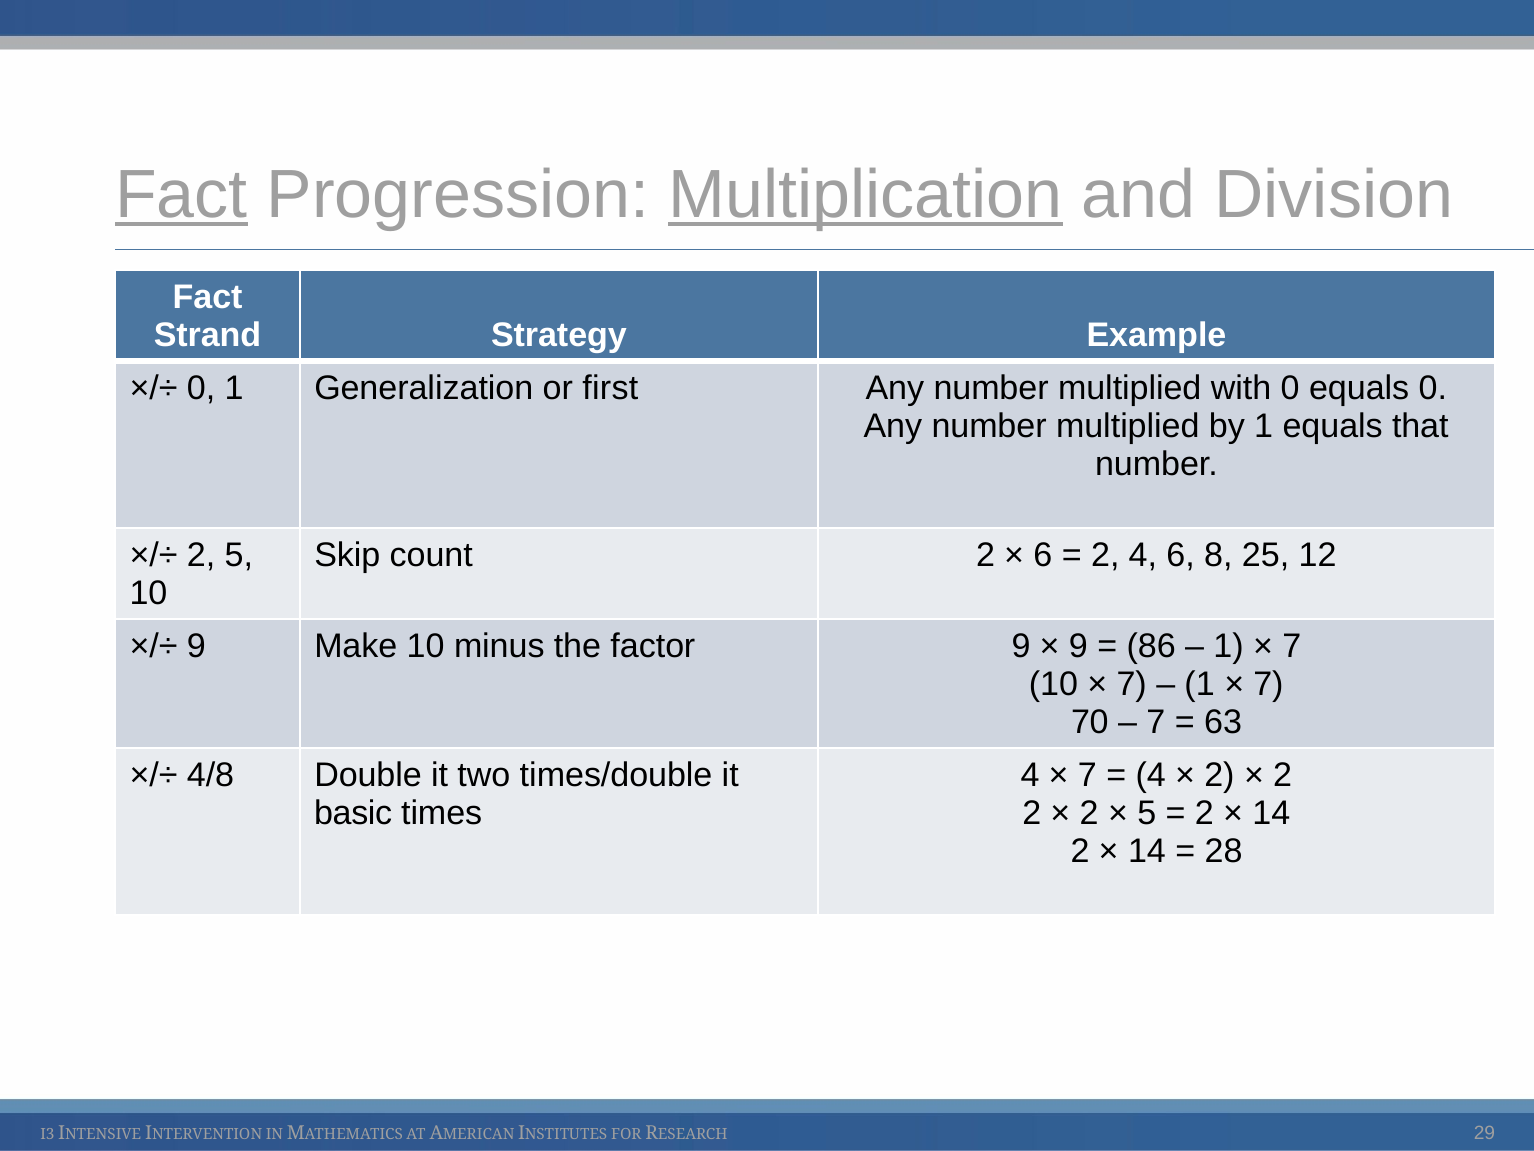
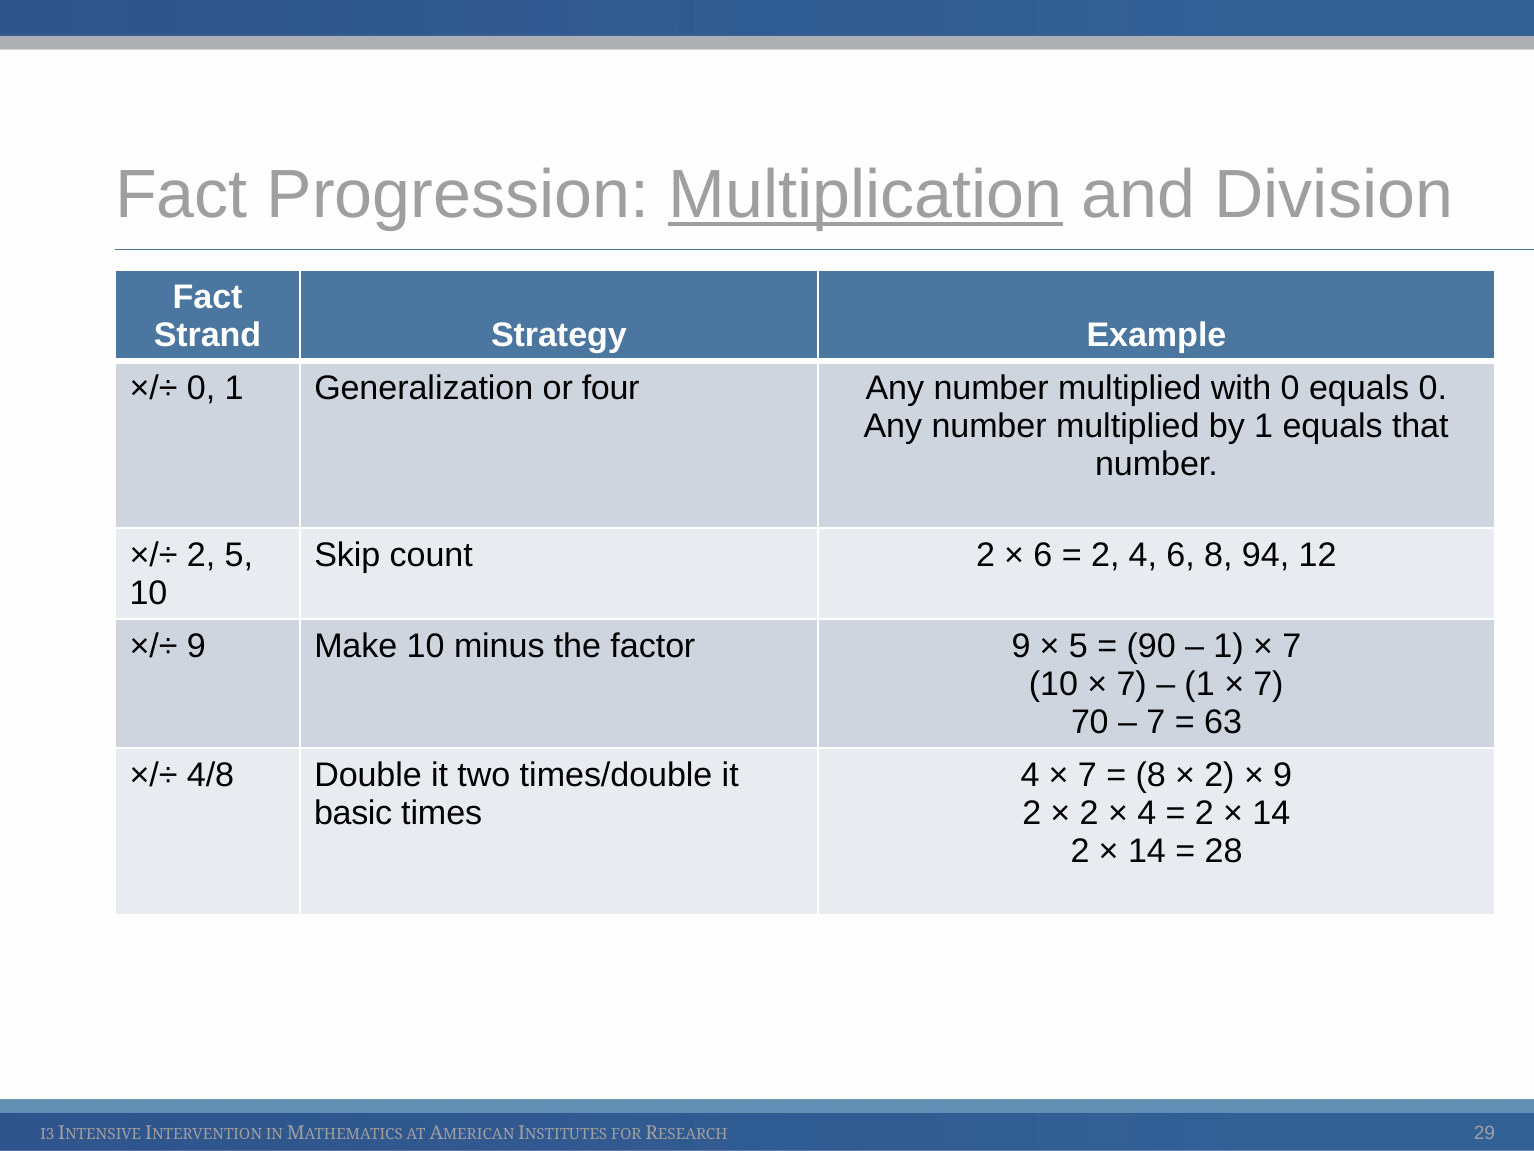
Fact underline: present -> none (182, 194)
first: first -> four (611, 388)
25: 25 -> 94 (1266, 555)
9: 9 -> 5 (1078, 646)
86: 86 -> 90 (1151, 646)
4: 4 -> 8 (1151, 775)
2: 2 -> 9 (1283, 775)
5: 5 -> 4 (1147, 813)
